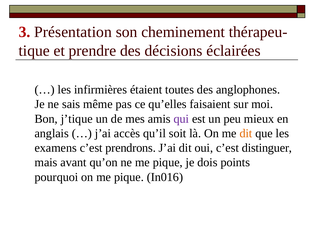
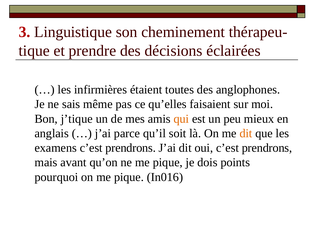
Présentation: Présentation -> Linguistique (73, 32)
qui colour: purple -> orange (181, 118)
accès: accès -> parce (127, 133)
oui c’est distinguer: distinguer -> prendrons (267, 147)
